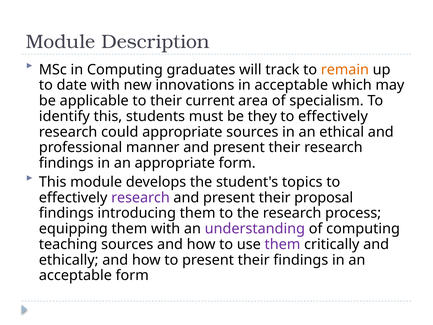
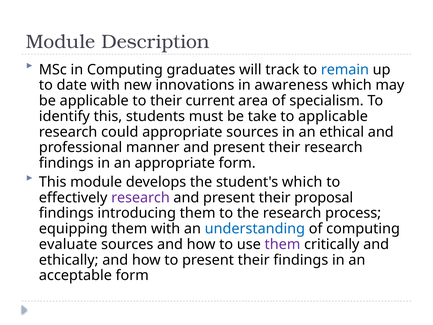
remain colour: orange -> blue (345, 70)
in acceptable: acceptable -> awareness (291, 85)
they: they -> take (262, 116)
effectively: effectively -> applicable (333, 116)
student's topics: topics -> which (302, 182)
understanding colour: purple -> blue (255, 229)
teaching: teaching -> evaluate (68, 244)
